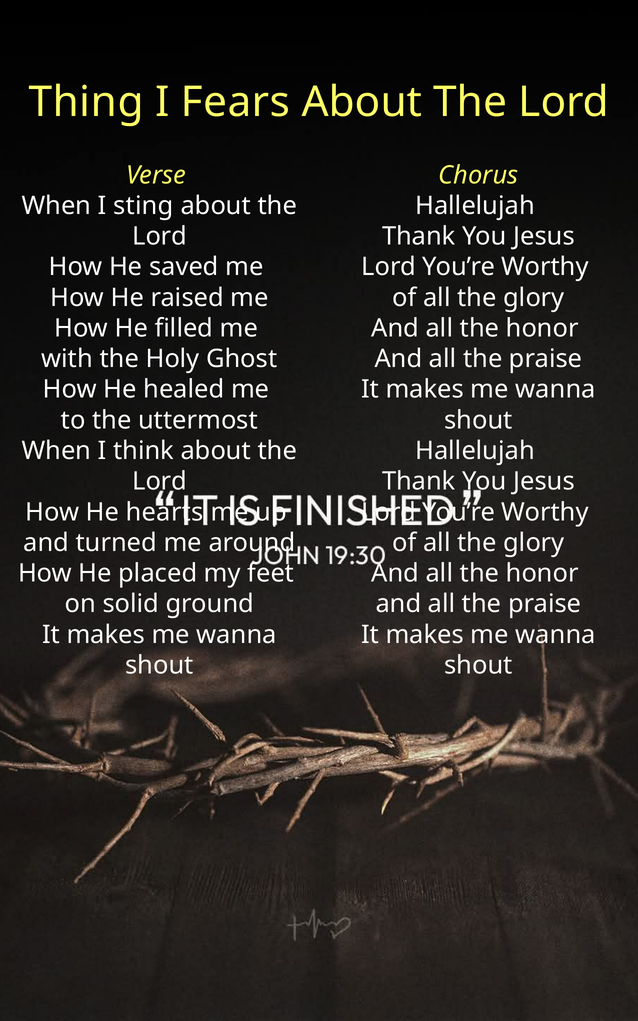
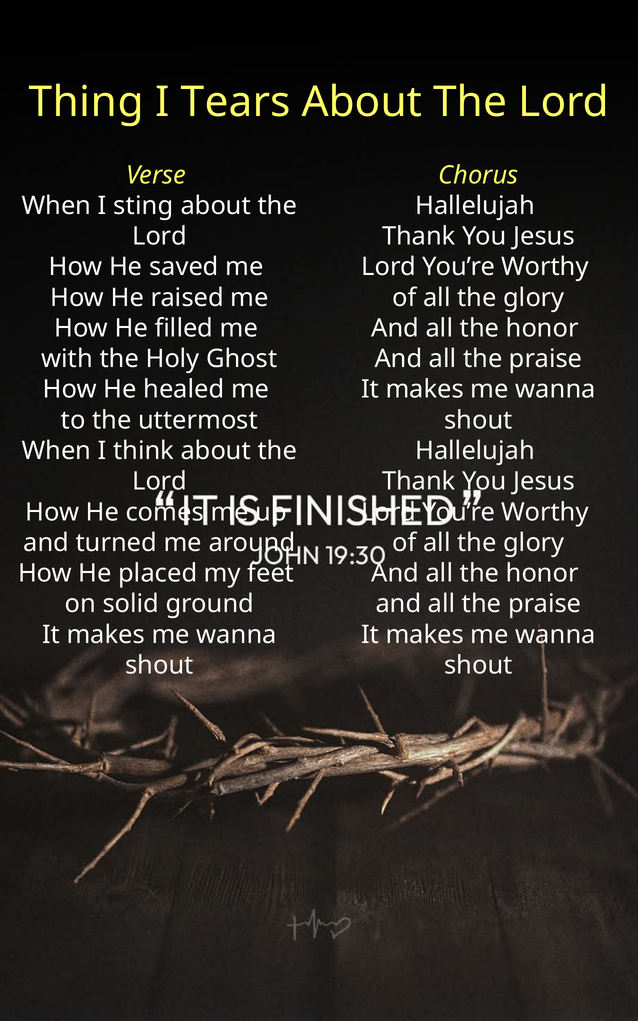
Fears: Fears -> Tears (236, 102)
hearts: hearts -> comes (165, 512)
